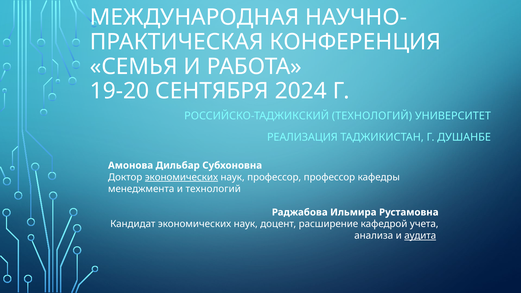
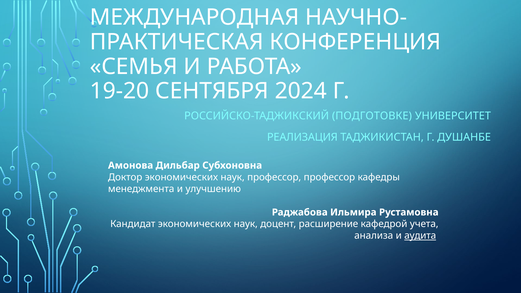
РОССИЙСКО-ТАДЖИКСКИЙ ТЕХНОЛОГИЙ: ТЕХНОЛОГИЙ -> ПОДГОТОВКЕ (372, 116)
экономических underline: present -> none (181, 177)
и технологий: технологий -> улучшению (213, 189)
